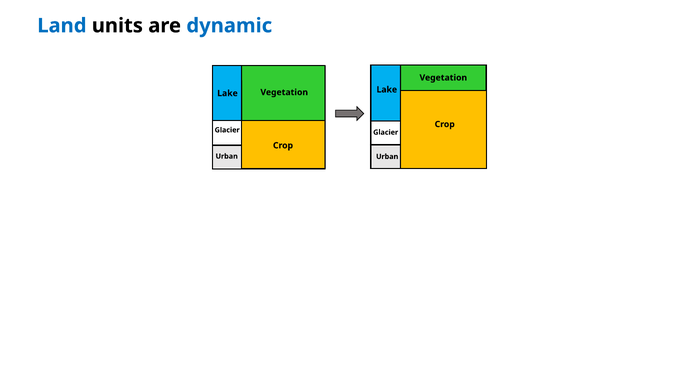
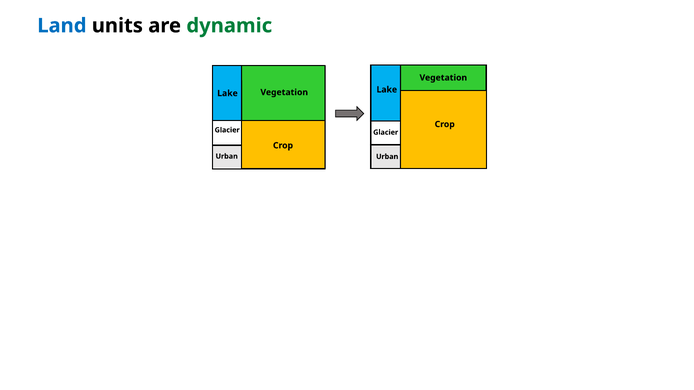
dynamic colour: blue -> green (229, 26)
